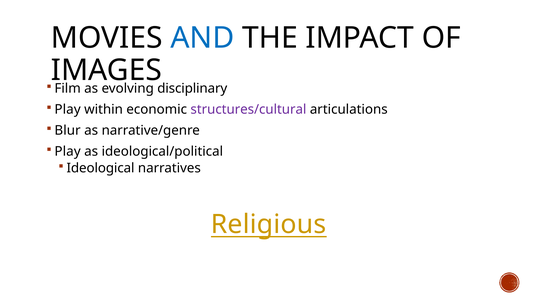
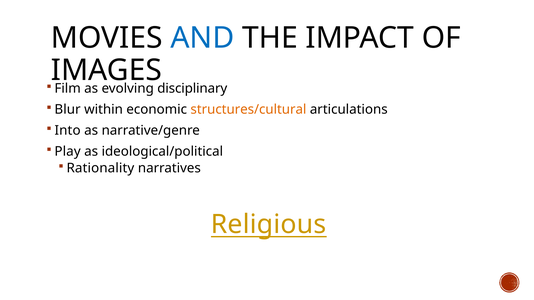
Play: Play -> Blur (68, 110)
structures/cultural colour: purple -> orange (248, 110)
Blur: Blur -> Into (68, 131)
Ideological: Ideological -> Rationality (100, 168)
